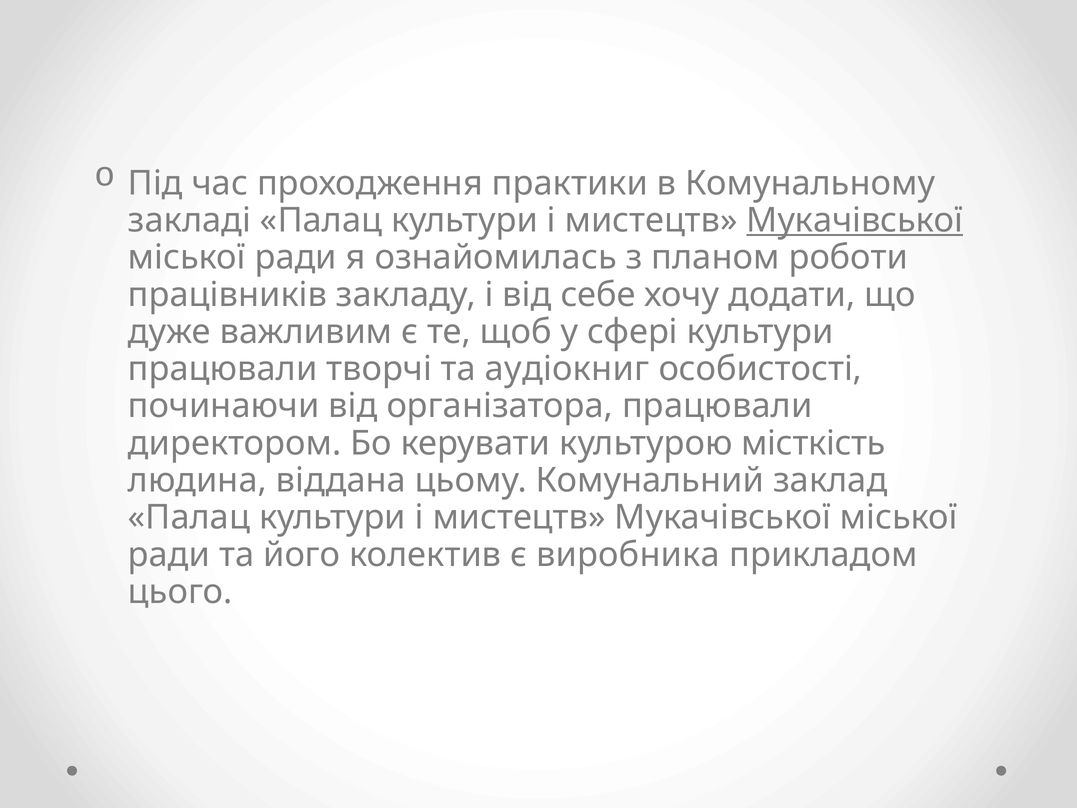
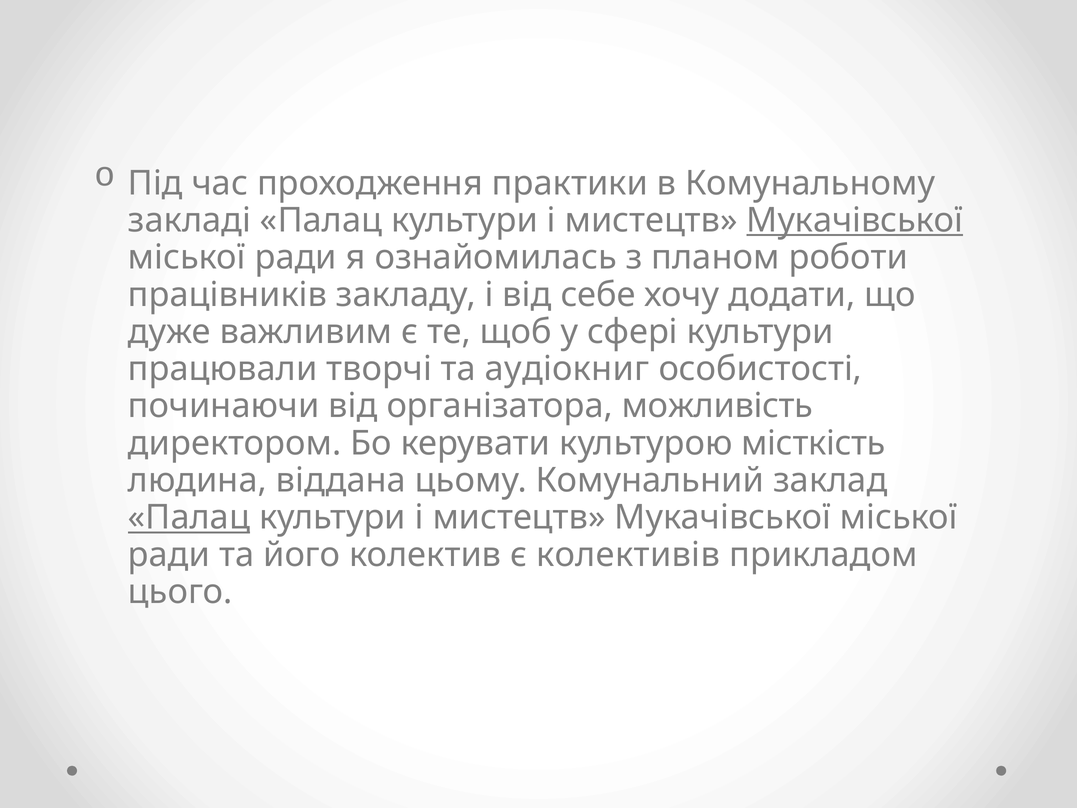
організатора працювали: працювали -> можливість (718, 406)
Палац underline: none -> present (189, 517)
виробника: виробника -> колективів (628, 555)
